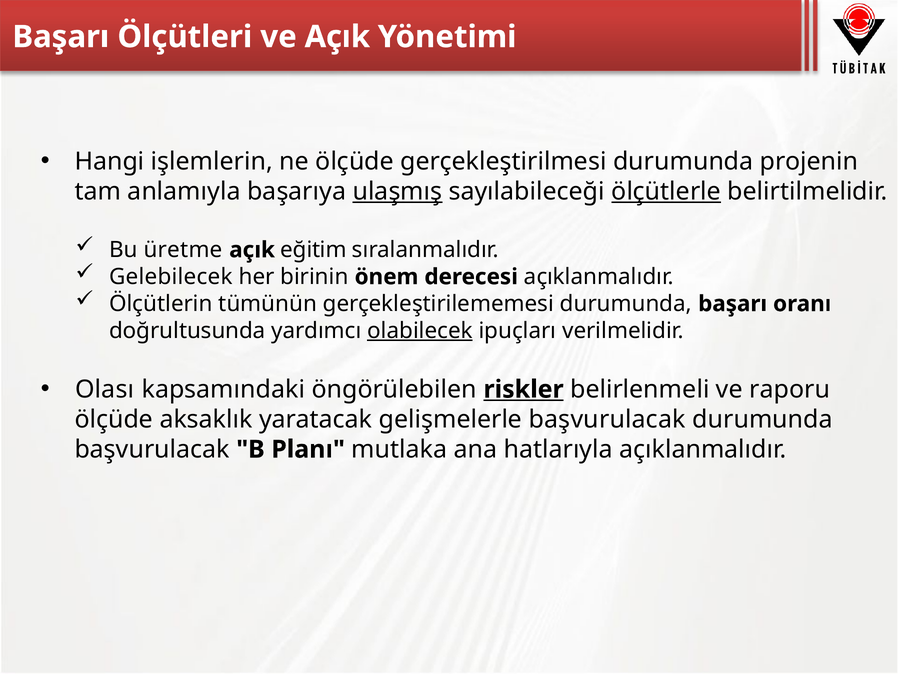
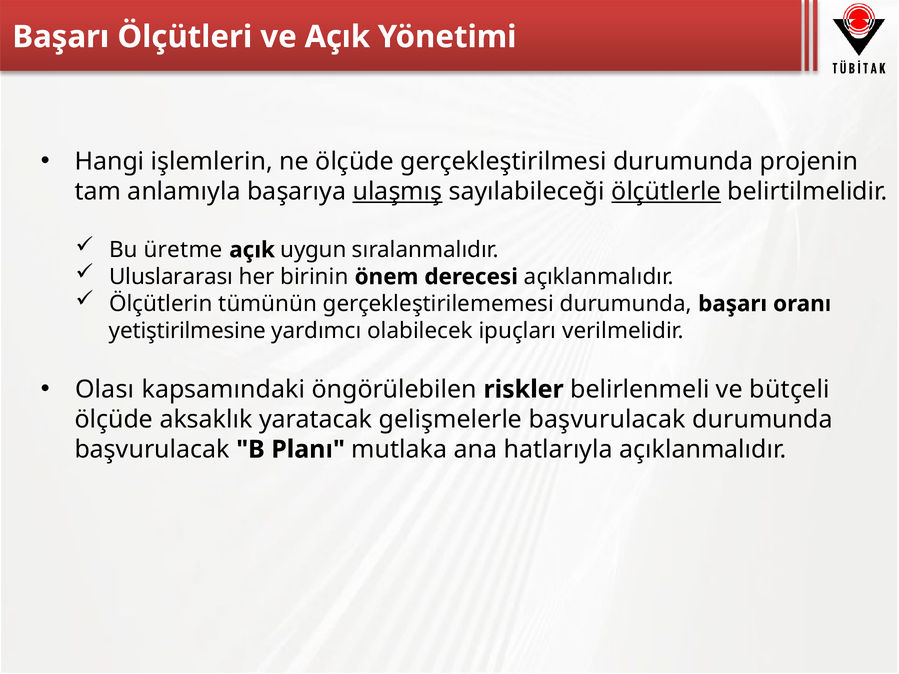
eğitim: eğitim -> uygun (314, 250)
Gelebilecek: Gelebilecek -> Uluslararası (171, 277)
doğrultusunda: doğrultusunda -> yetiştirilmesine (187, 331)
olabilecek underline: present -> none (420, 331)
riskler underline: present -> none (524, 390)
raporu: raporu -> bütçeli (790, 390)
